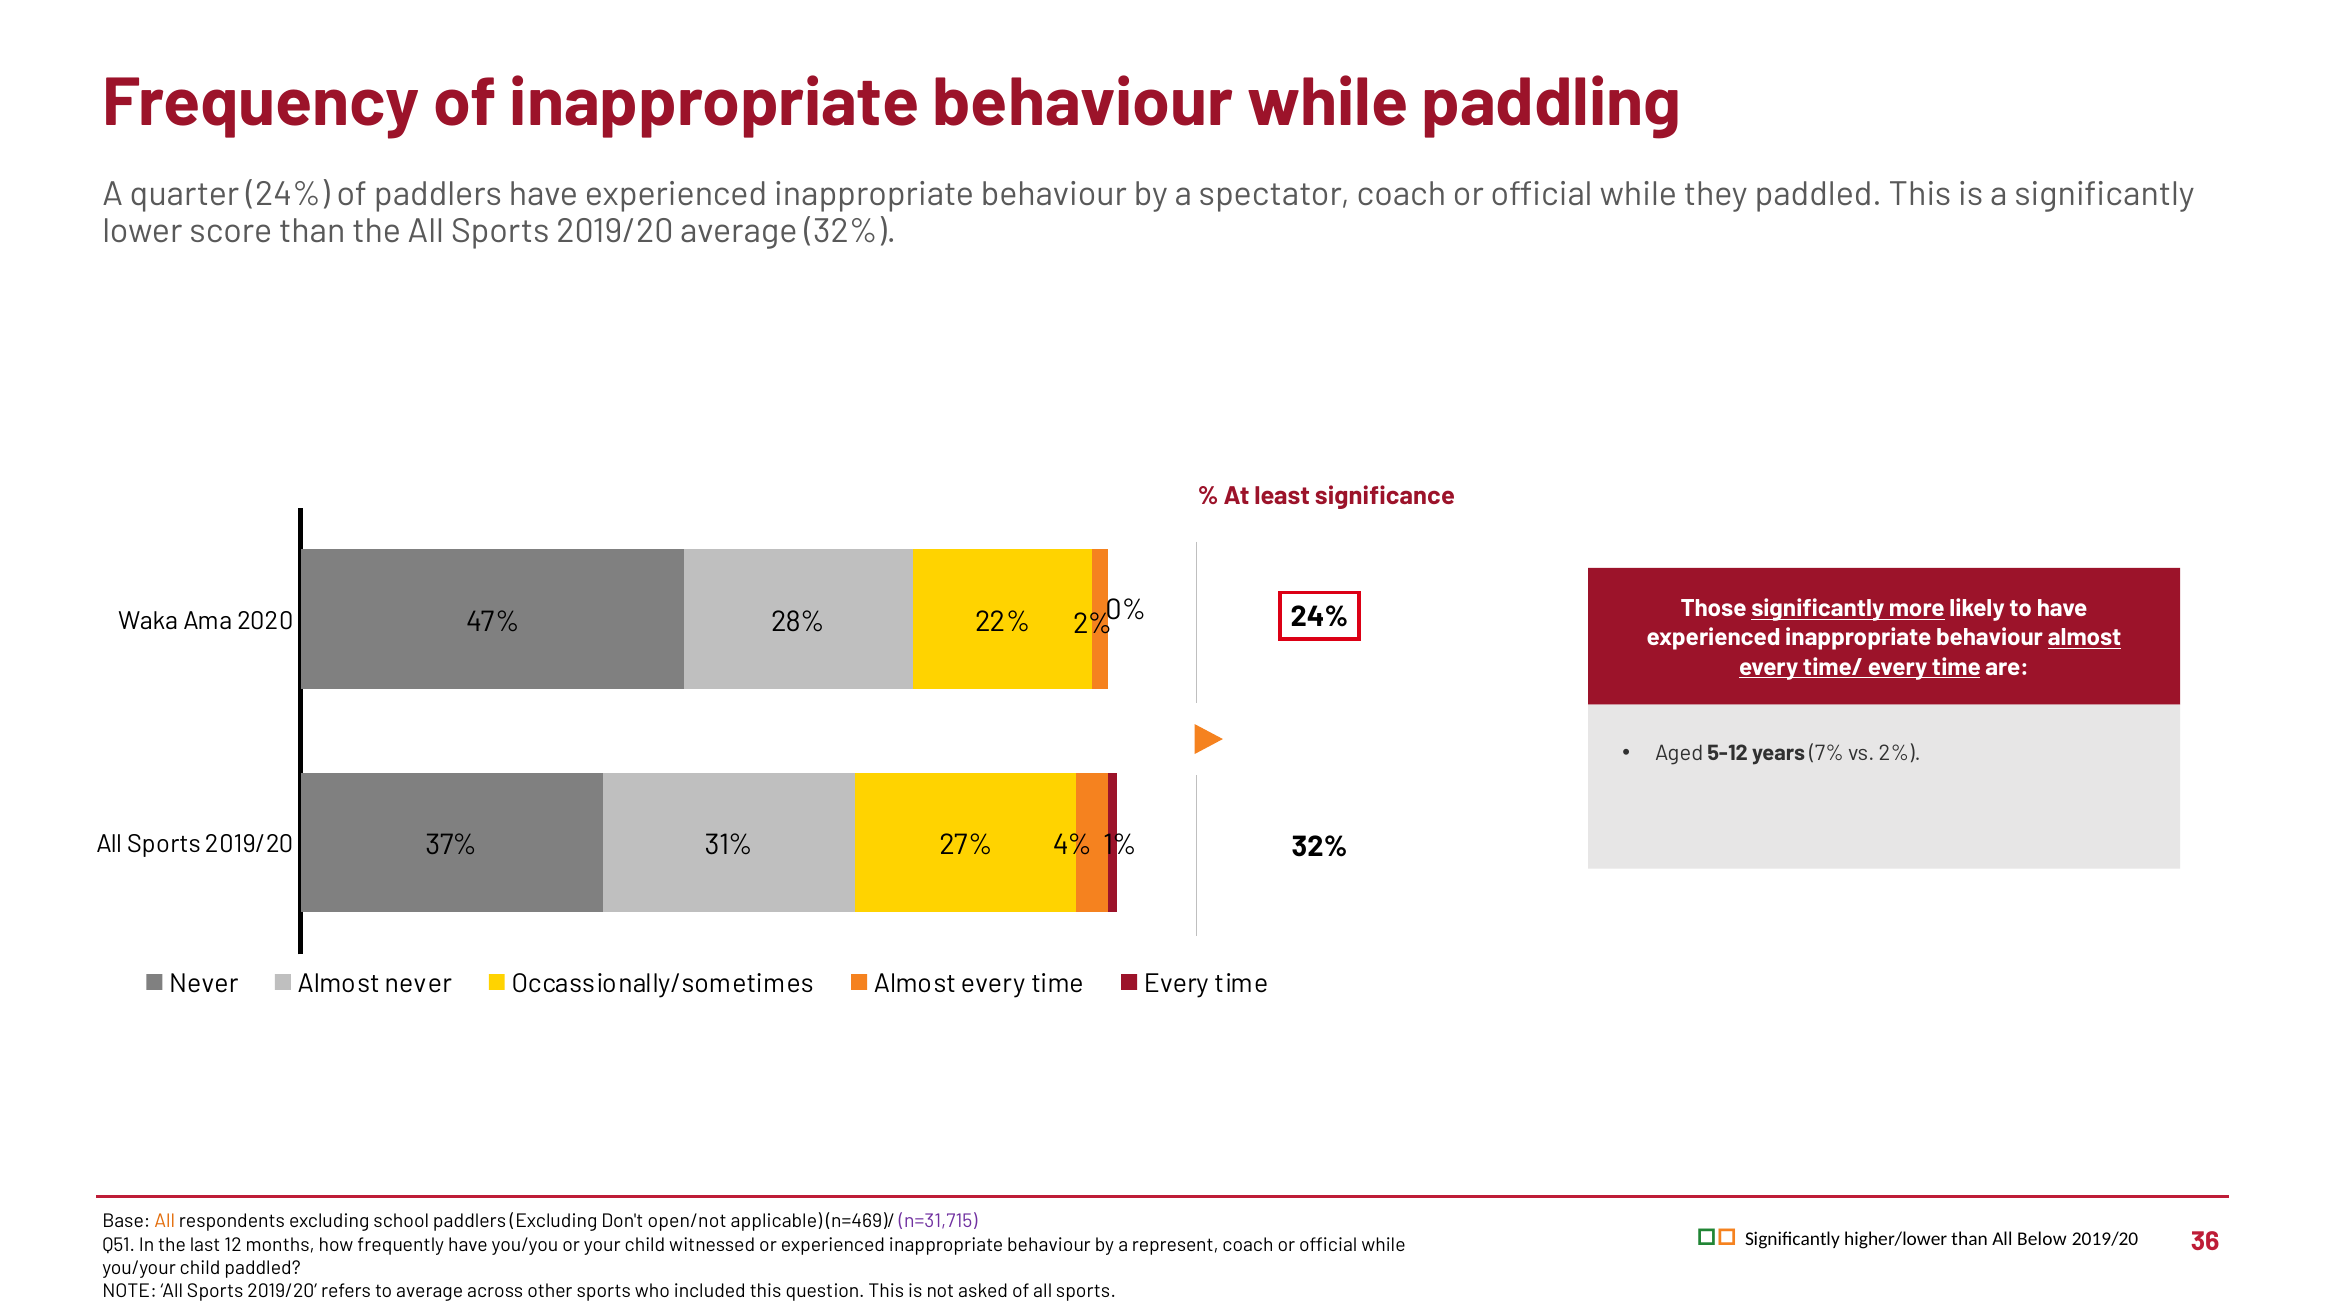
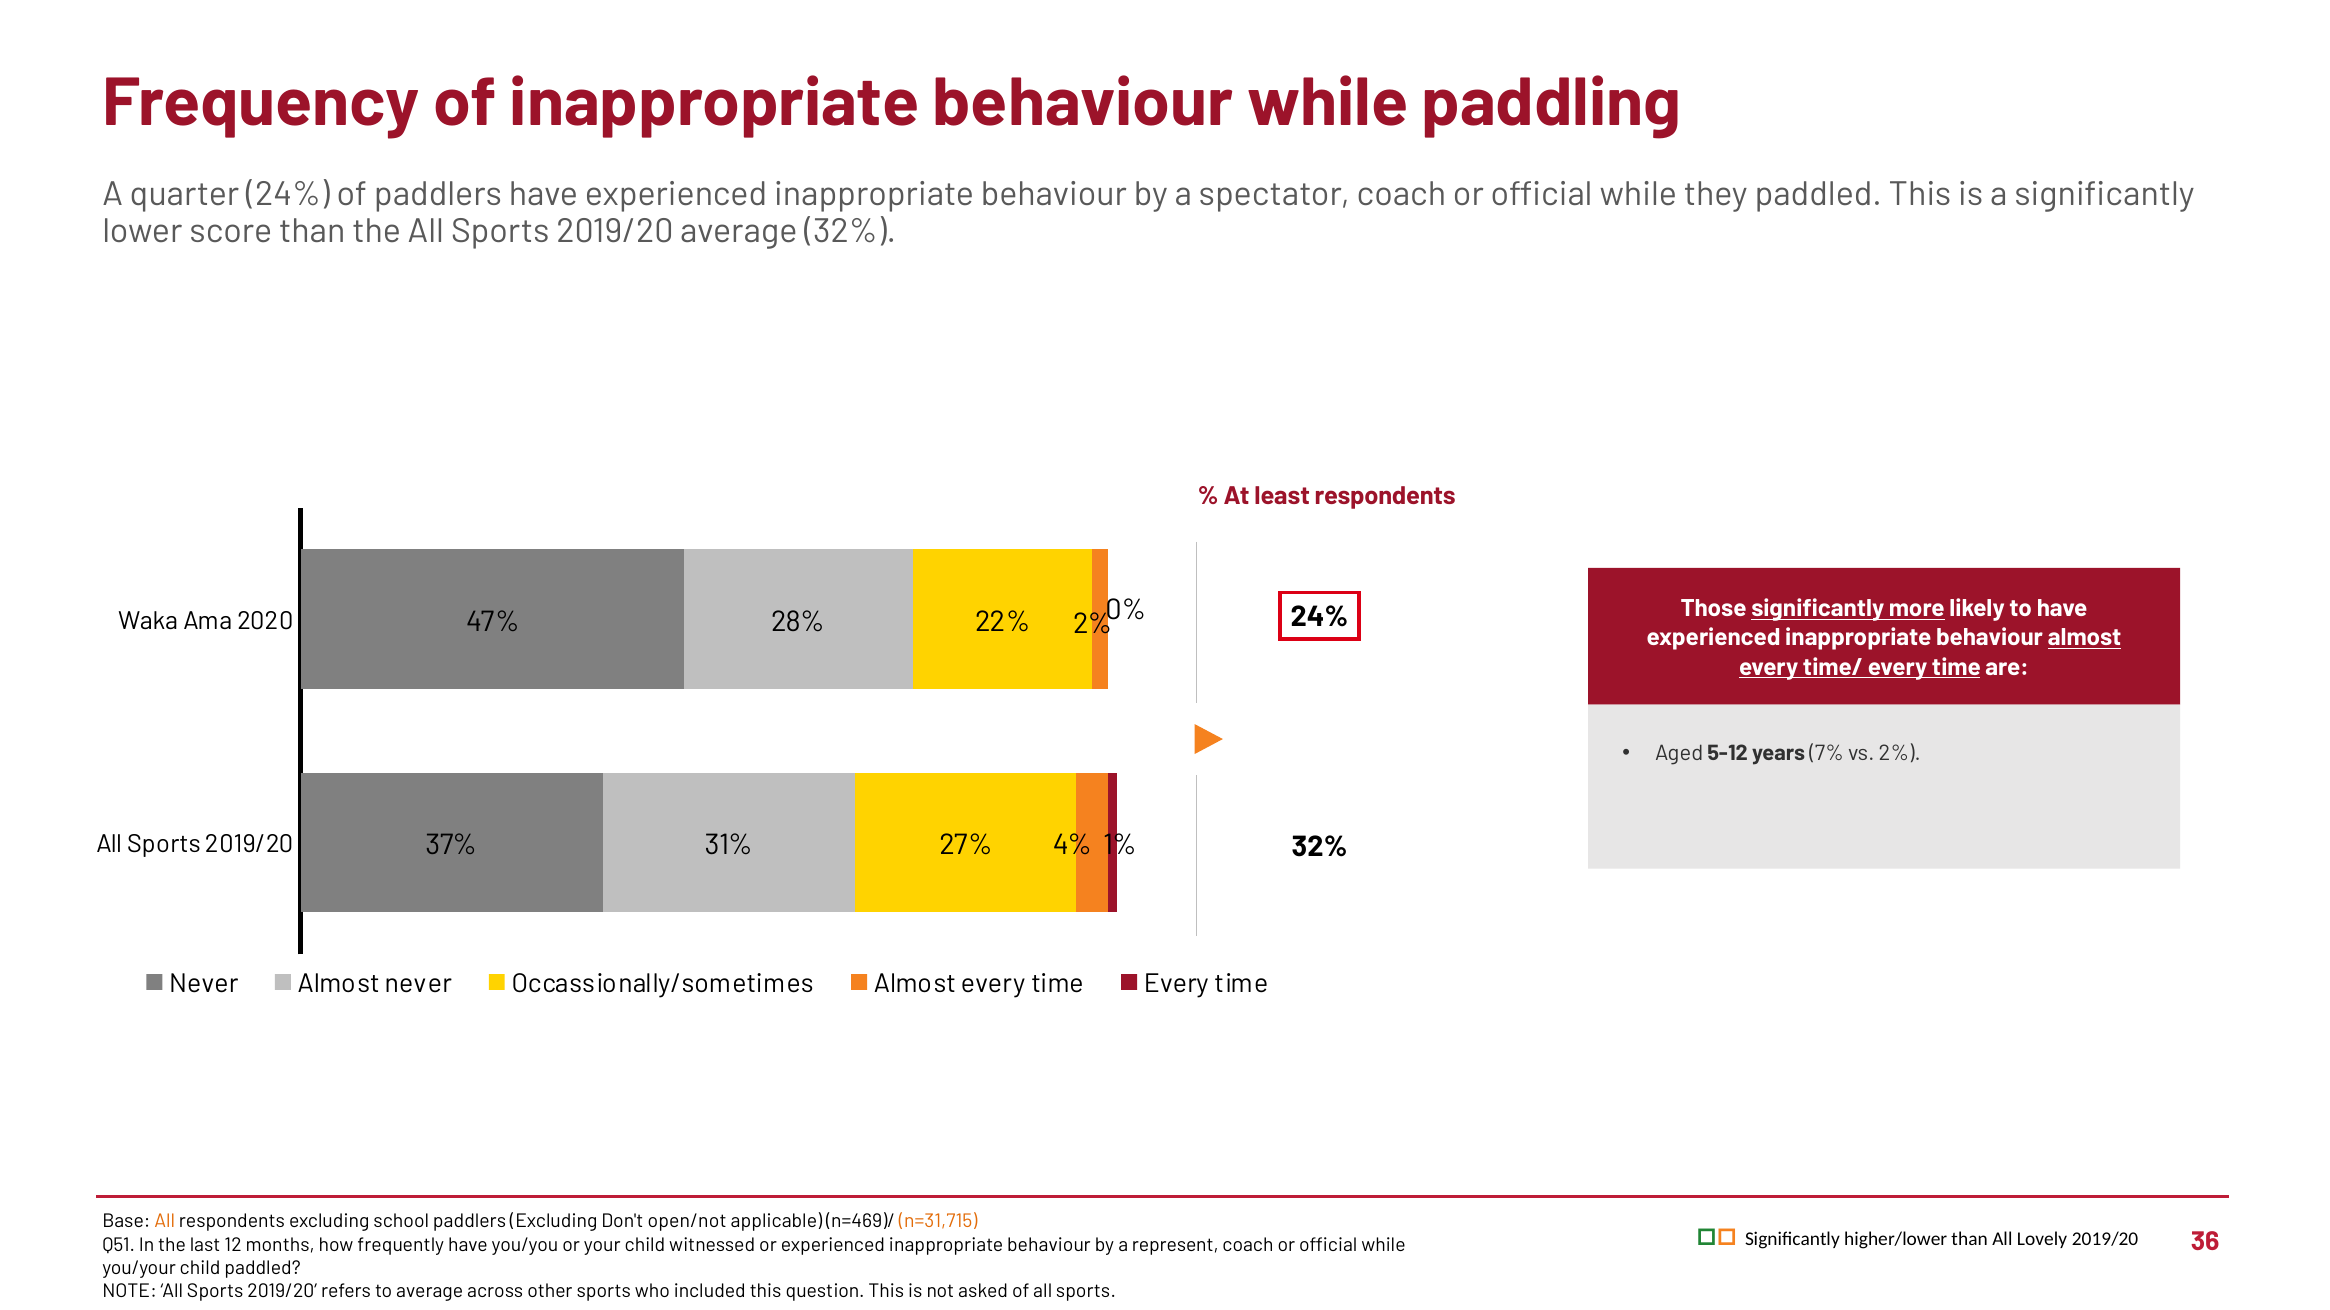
least significance: significance -> respondents (1385, 497)
n=31,715 colour: purple -> orange (938, 1222)
Below: Below -> Lovely (2042, 1240)
